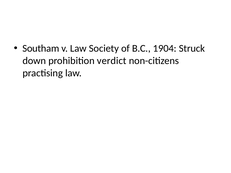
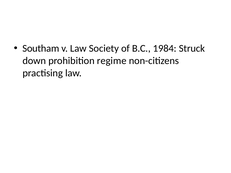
1904: 1904 -> 1984 (165, 48)
verdict: verdict -> regime (112, 61)
